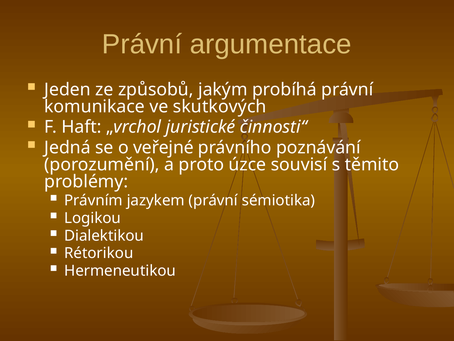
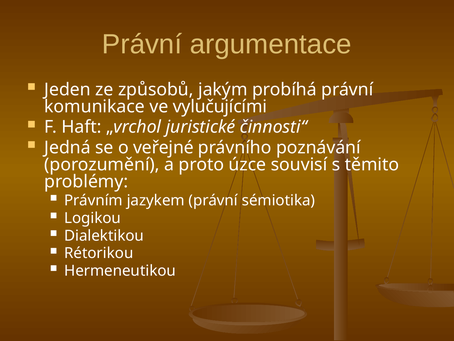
skutkových: skutkových -> vylučujícími (220, 106)
